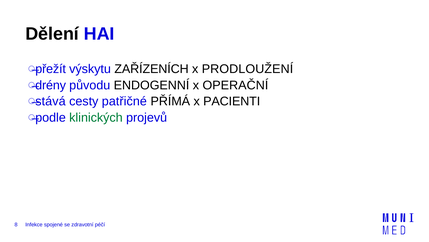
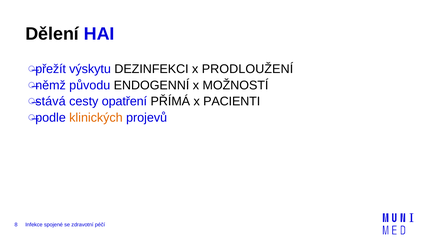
ZAŘÍZENÍCH: ZAŘÍZENÍCH -> DEZINFEKCI (152, 69)
drény: drény -> němž (51, 85)
OPERAČNÍ: OPERAČNÍ -> MOŽNOSTÍ (235, 85)
patřičné: patřičné -> opatření (124, 101)
klinických colour: green -> orange (96, 117)
